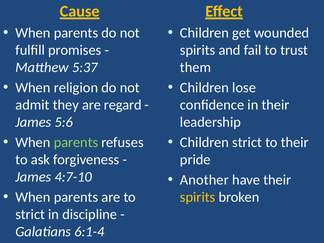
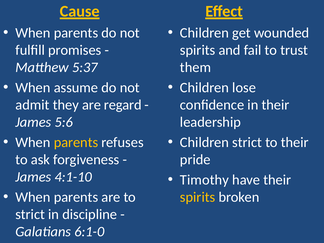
religion: religion -> assume (76, 88)
parents colour: light green -> yellow (76, 142)
4:7-10: 4:7-10 -> 4:1-10 (73, 177)
Another: Another -> Timothy (204, 180)
6:1-4: 6:1-4 -> 6:1-0 (89, 232)
